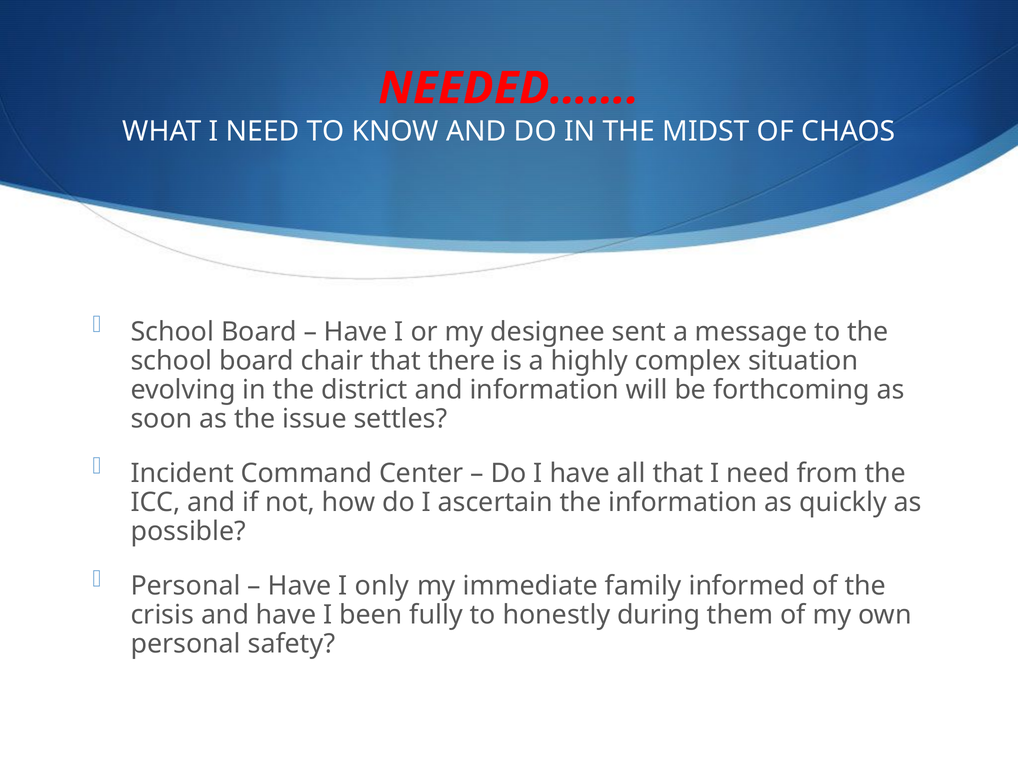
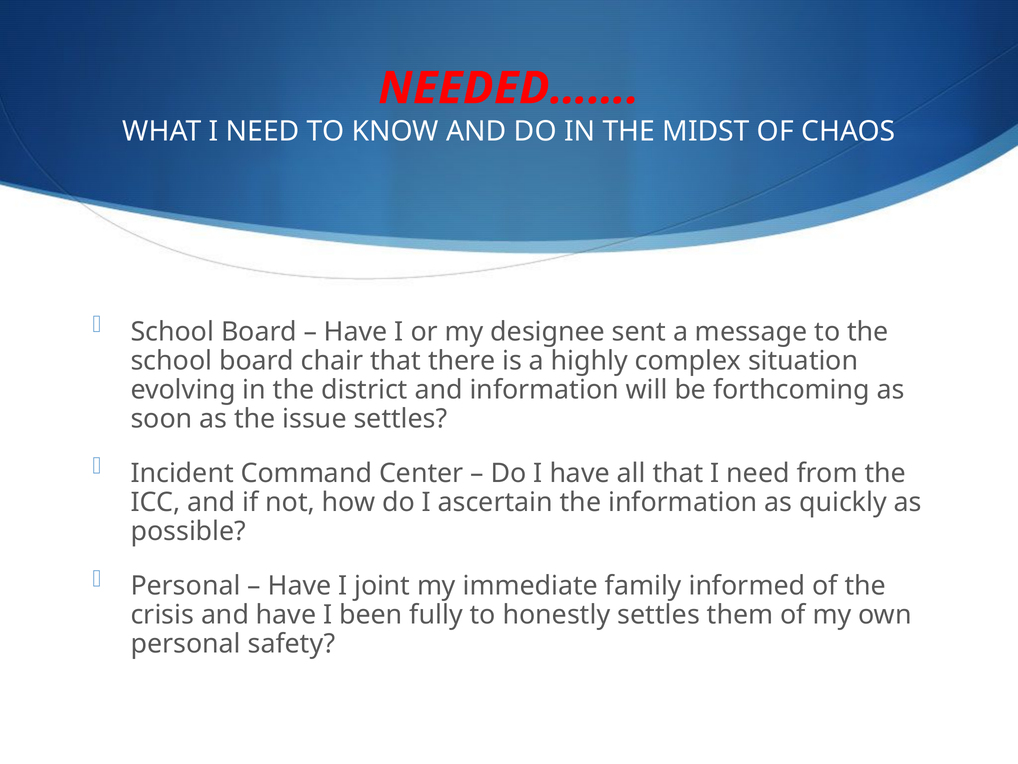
only: only -> joint (382, 586)
honestly during: during -> settles (658, 615)
